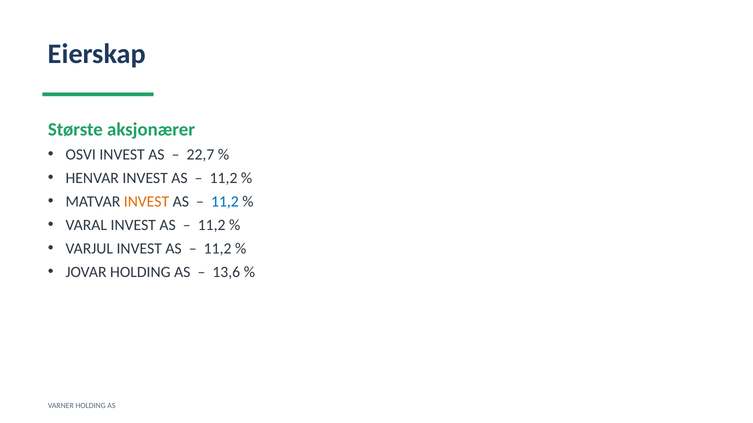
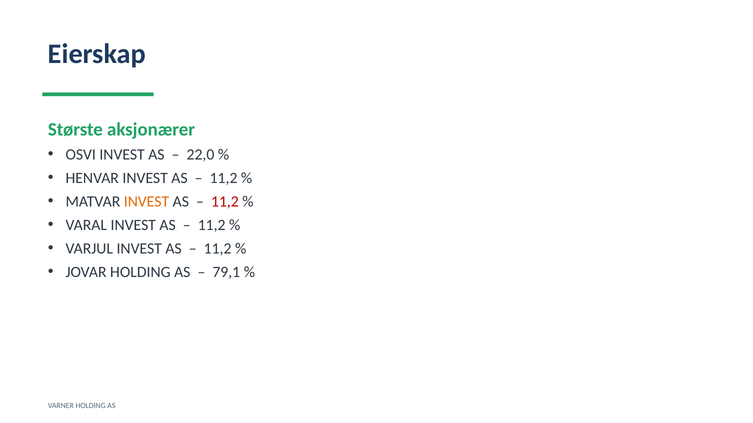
22,7: 22,7 -> 22,0 (200, 155)
11,2 colour: blue -> red (225, 202)
13,6: 13,6 -> 79,1 (226, 273)
